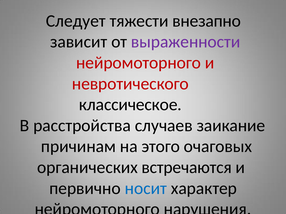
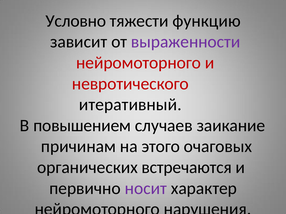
Следует: Следует -> Условно (76, 21)
внезапно: внезапно -> функцию (207, 21)
классическое: классическое -> итеративный (130, 105)
расстройства: расстройства -> повышением (82, 126)
носит colour: blue -> purple (146, 189)
